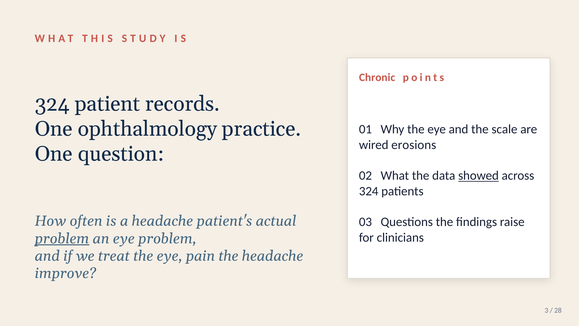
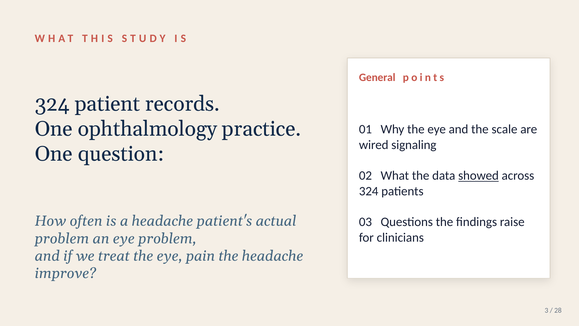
Chronic: Chronic -> General (377, 78)
erosions: erosions -> signaling (414, 145)
problem underline: present -> none (62, 238)
